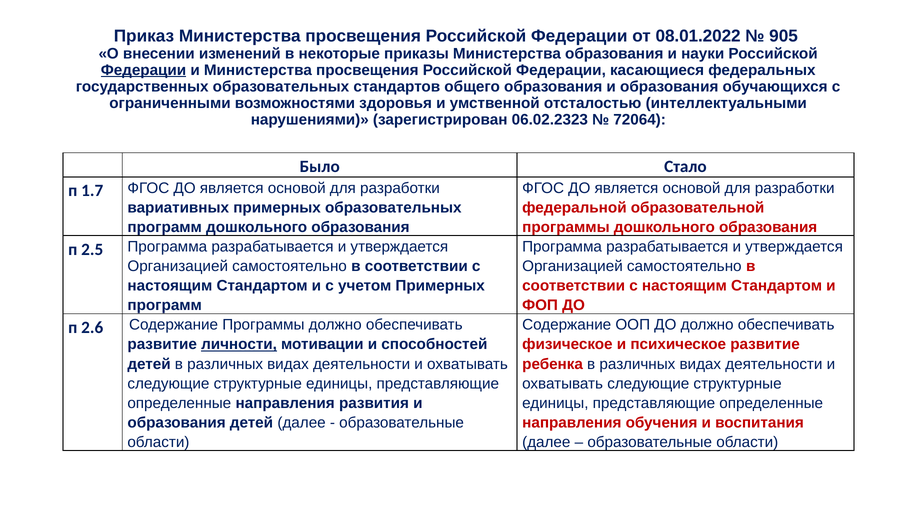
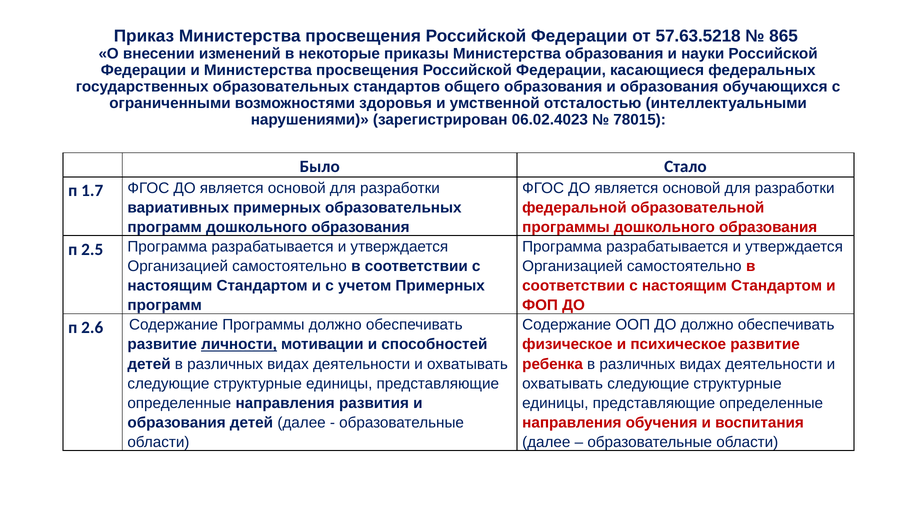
08.01.2022: 08.01.2022 -> 57.63.5218 (698, 36)
905: 905 -> 865 (784, 36)
Федерации underline: present -> none (143, 70)
06.02.2323: 06.02.2323 -> 06.02.4023 (550, 119)
72064: 72064 -> 78015 (640, 119)
